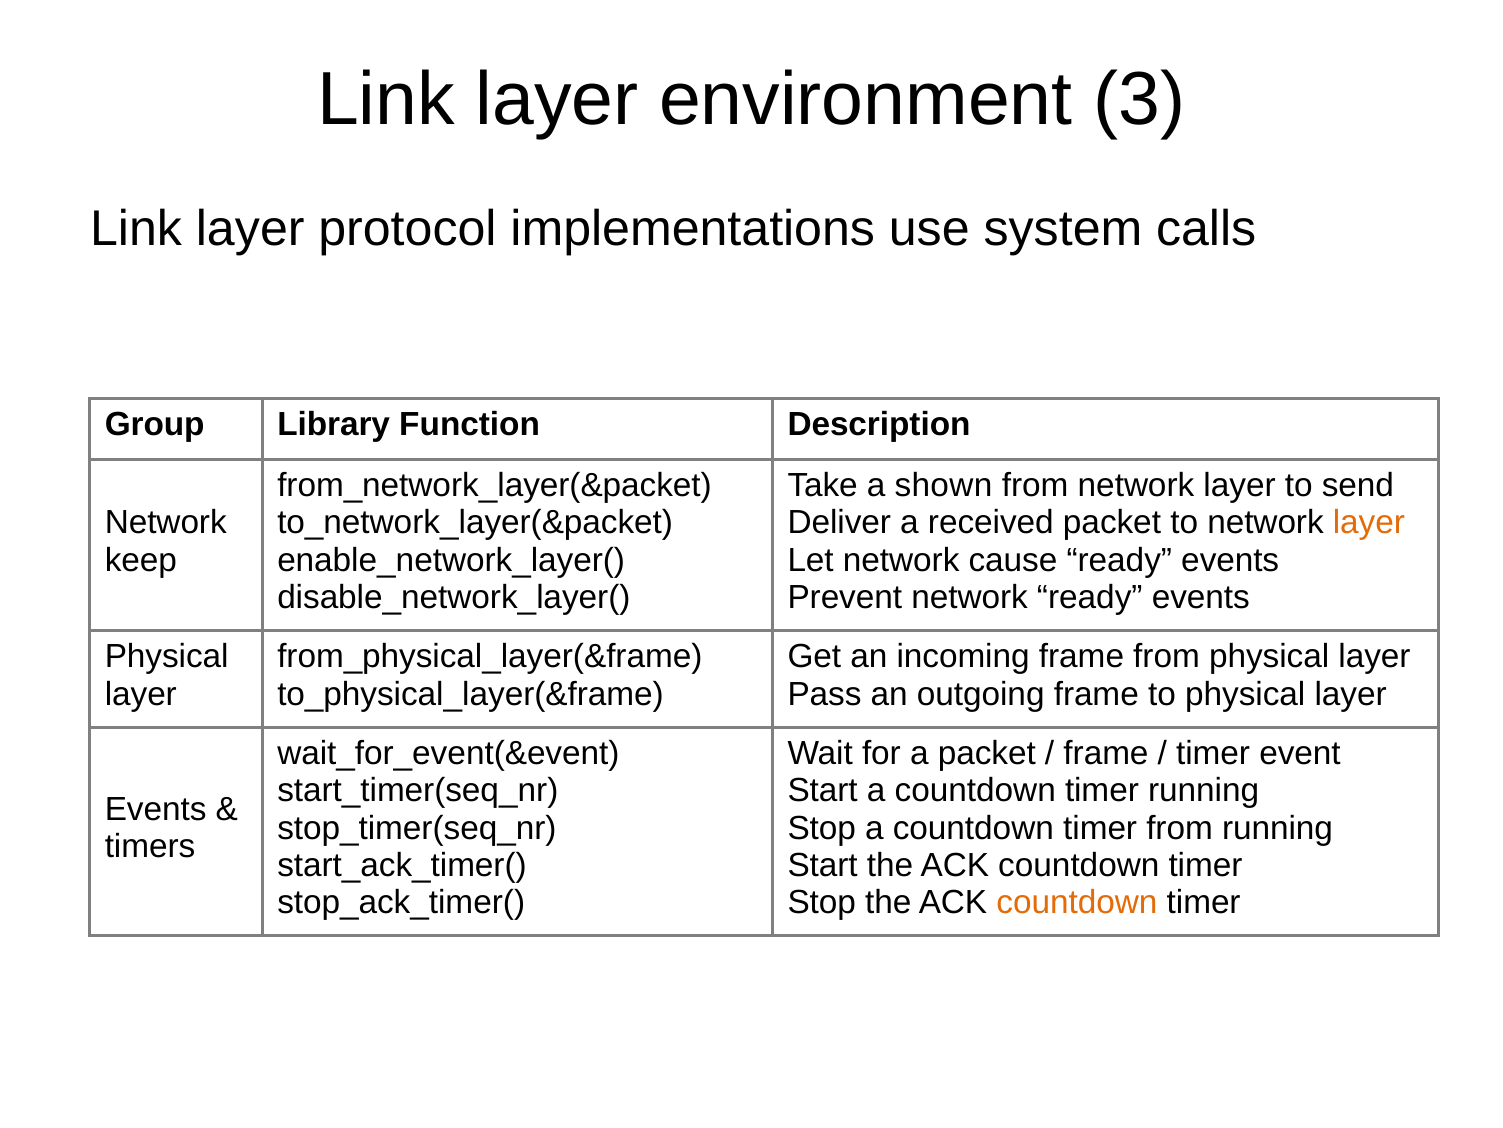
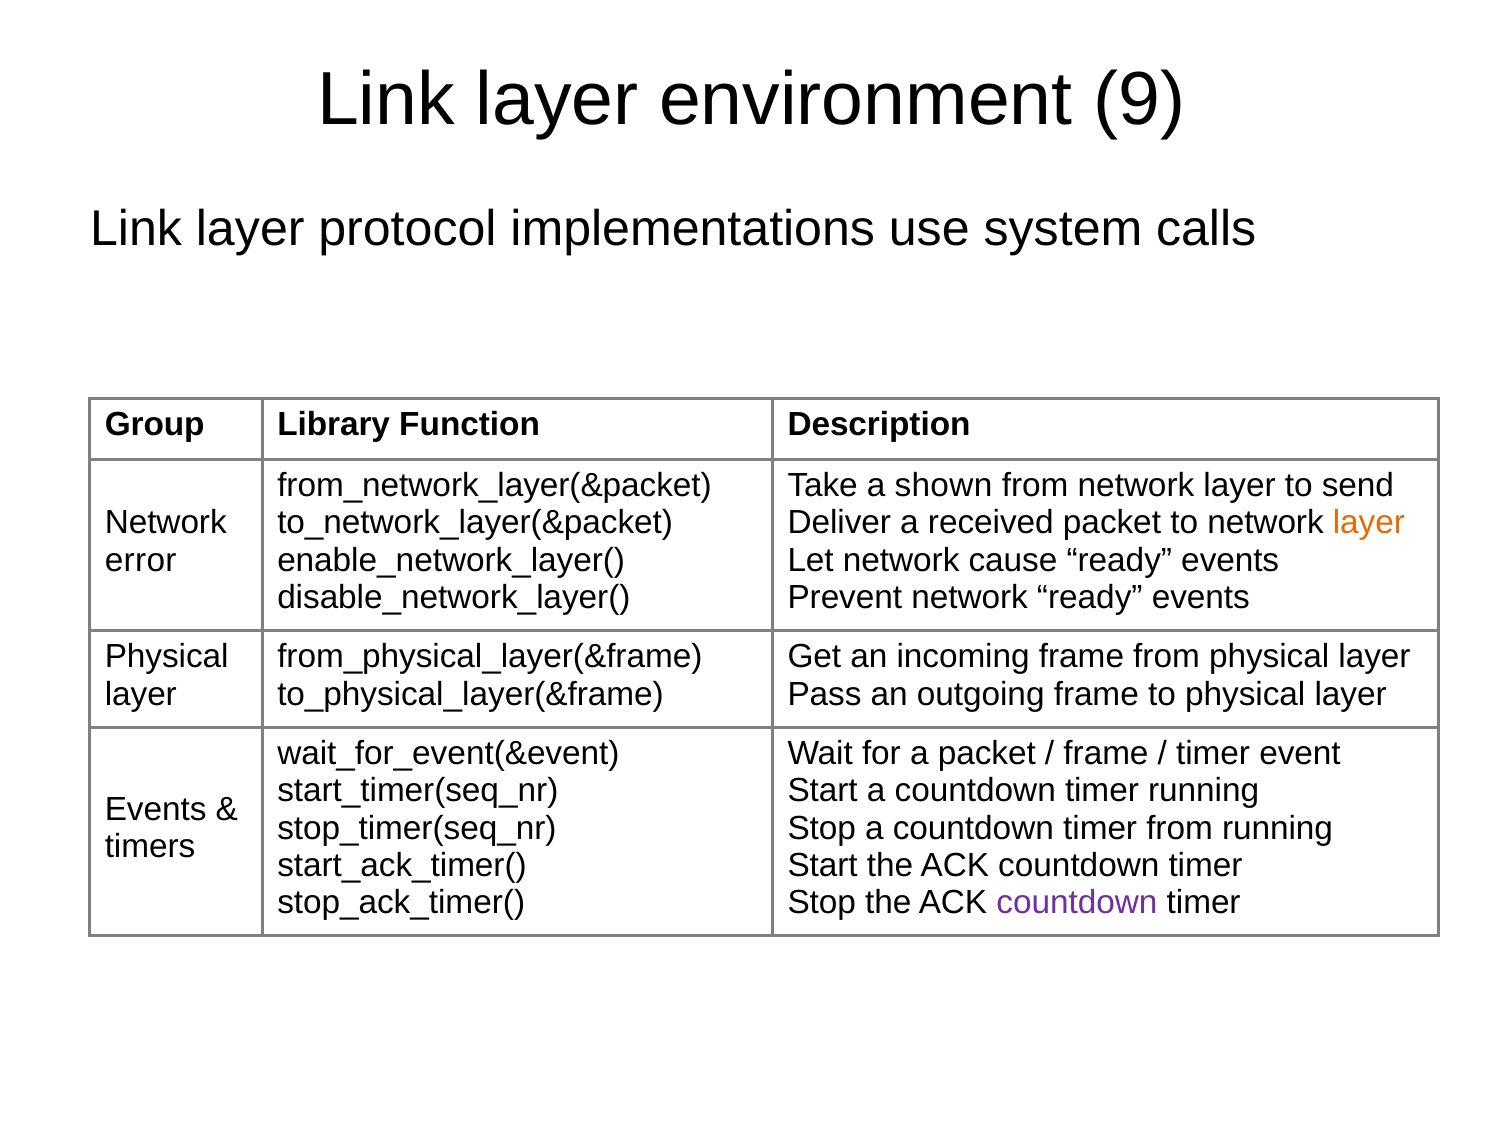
3: 3 -> 9 (1139, 99)
keep: keep -> error (141, 560)
countdown colour: orange -> purple (1077, 902)
